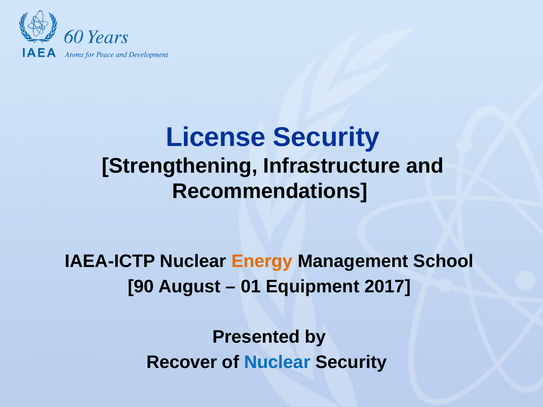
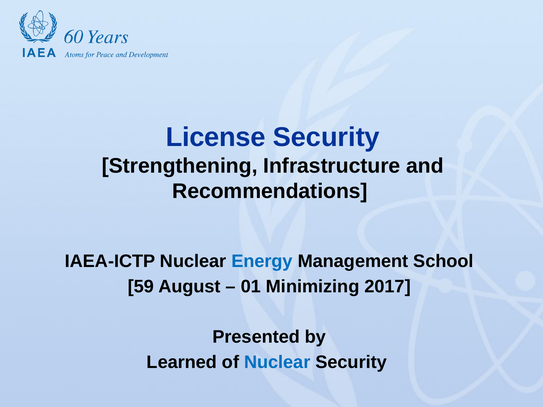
Energy colour: orange -> blue (262, 261)
90: 90 -> 59 (141, 287)
Equipment: Equipment -> Minimizing (313, 287)
Recover: Recover -> Learned (182, 363)
